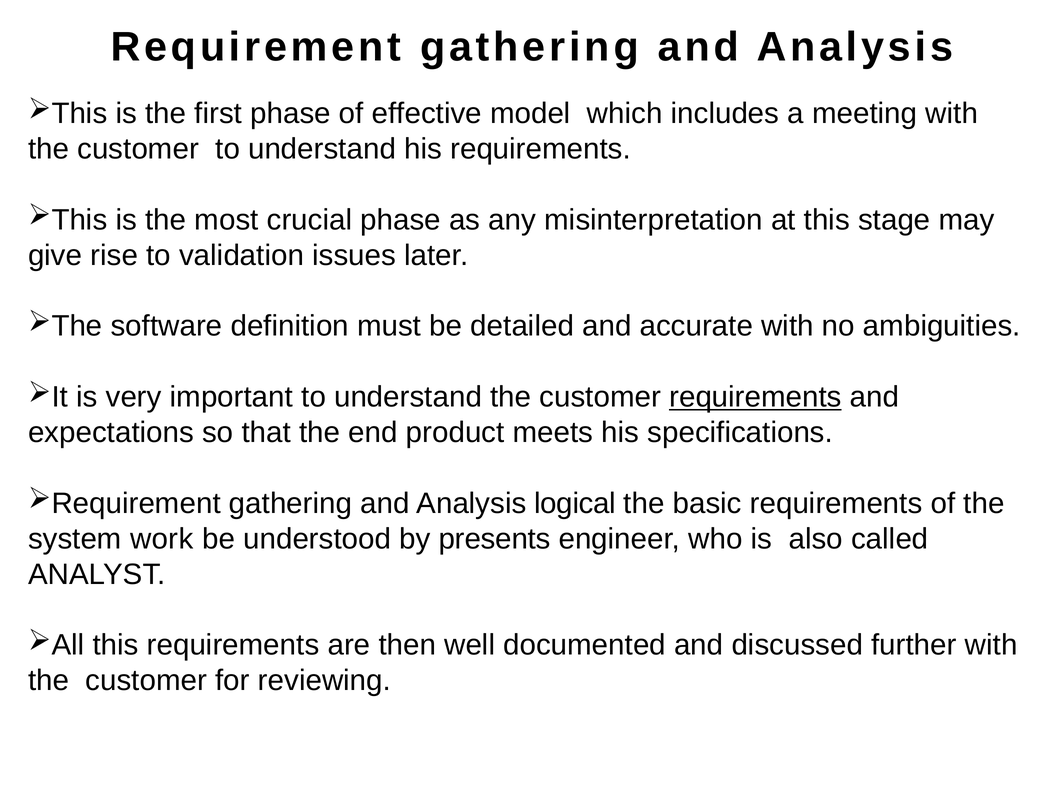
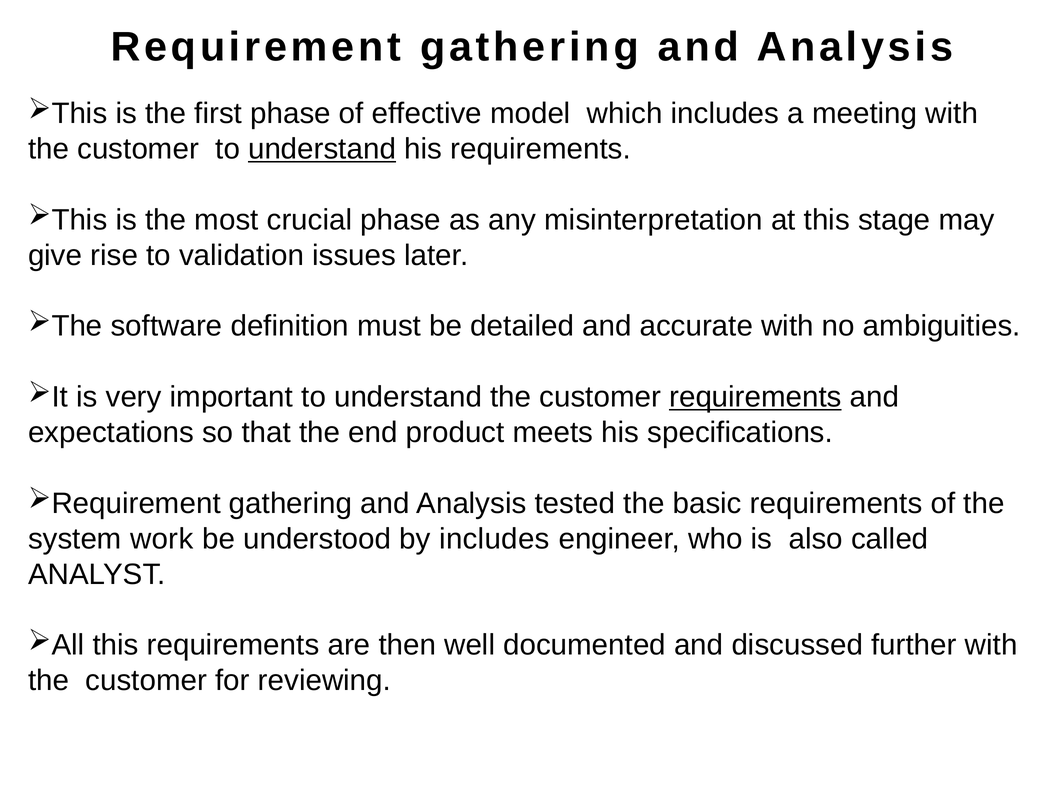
understand underline: none -> present (322, 149)
logical: logical -> tested (575, 504)
by presents: presents -> includes (494, 539)
